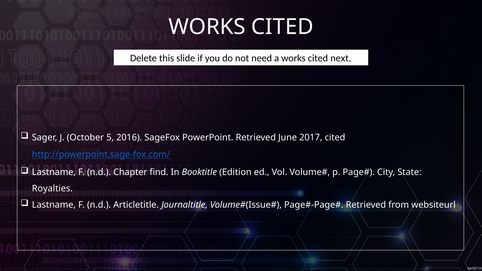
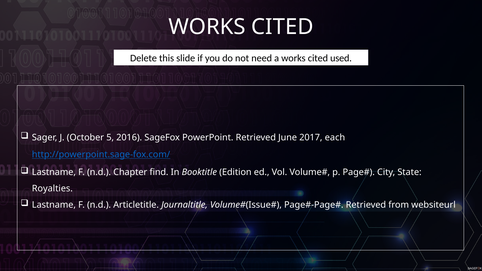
next: next -> used (341, 58)
2017 cited: cited -> each (335, 138)
